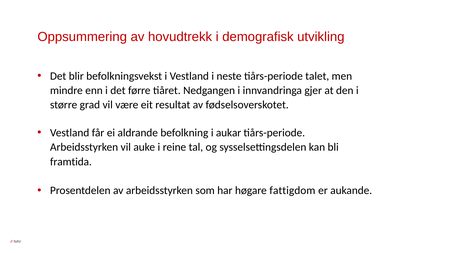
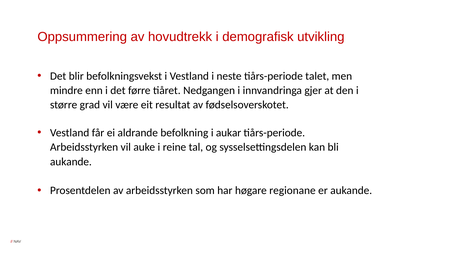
framtida: framtida -> aukande (71, 162)
fattigdom: fattigdom -> regionane (292, 191)
